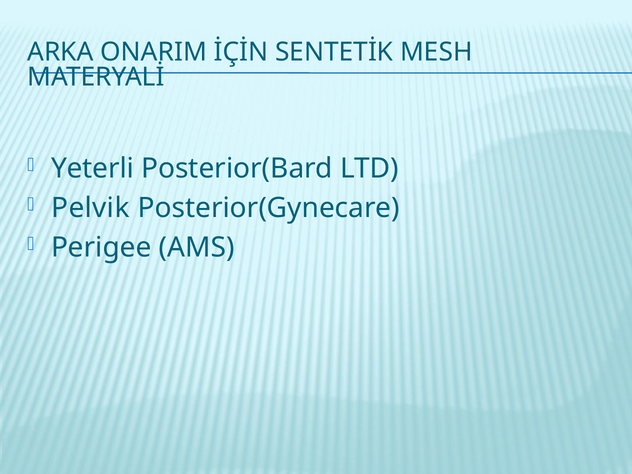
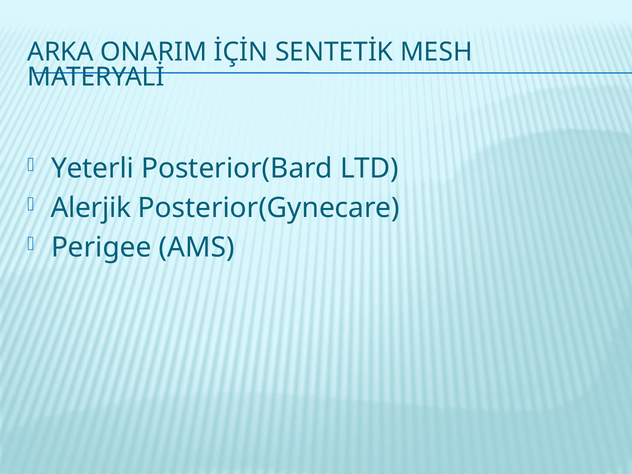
Pelvik: Pelvik -> Alerjik (91, 208)
